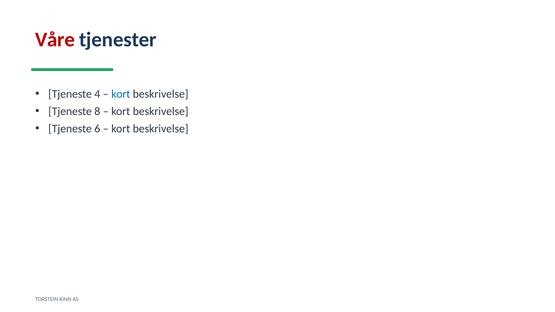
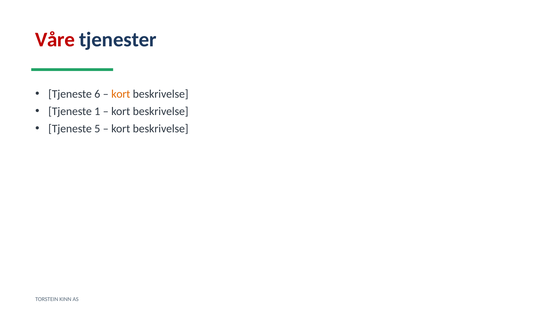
4: 4 -> 6 (97, 94)
kort colour: blue -> orange (121, 94)
8: 8 -> 1 (97, 111)
6: 6 -> 5 (97, 129)
